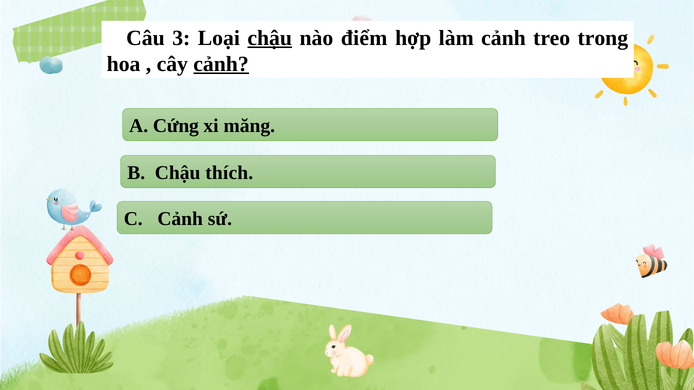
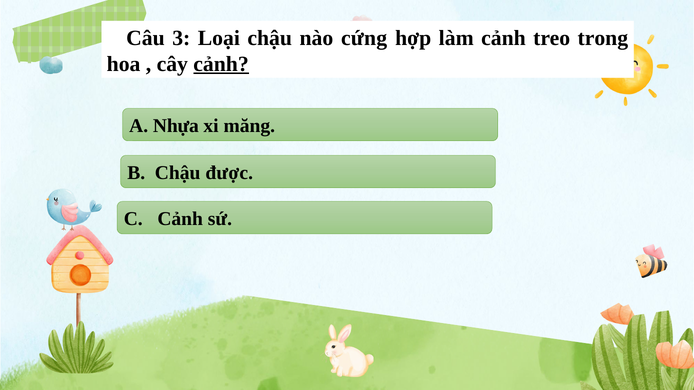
chậu underline: present -> none (270, 38)
điểm: điểm -> cứng (364, 38)
Cứng: Cứng -> Nhựa (176, 126)
thích: thích -> được (229, 173)
